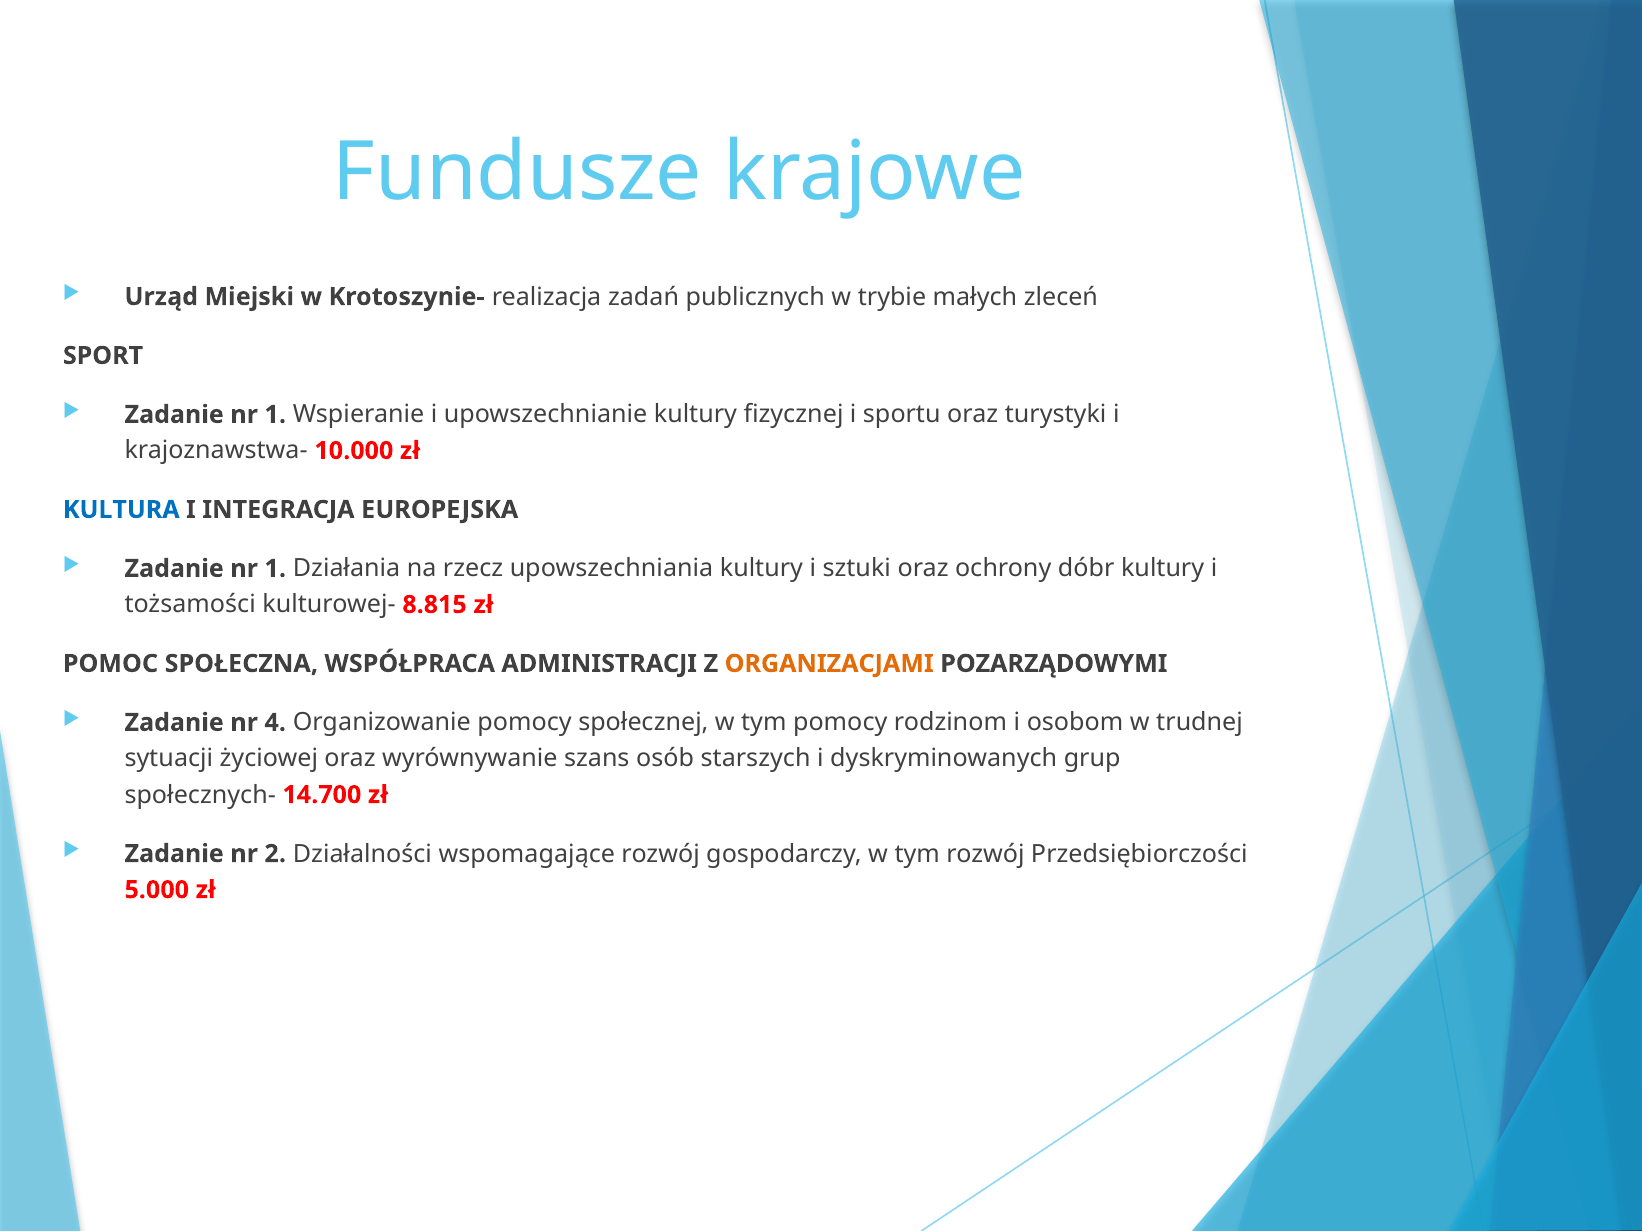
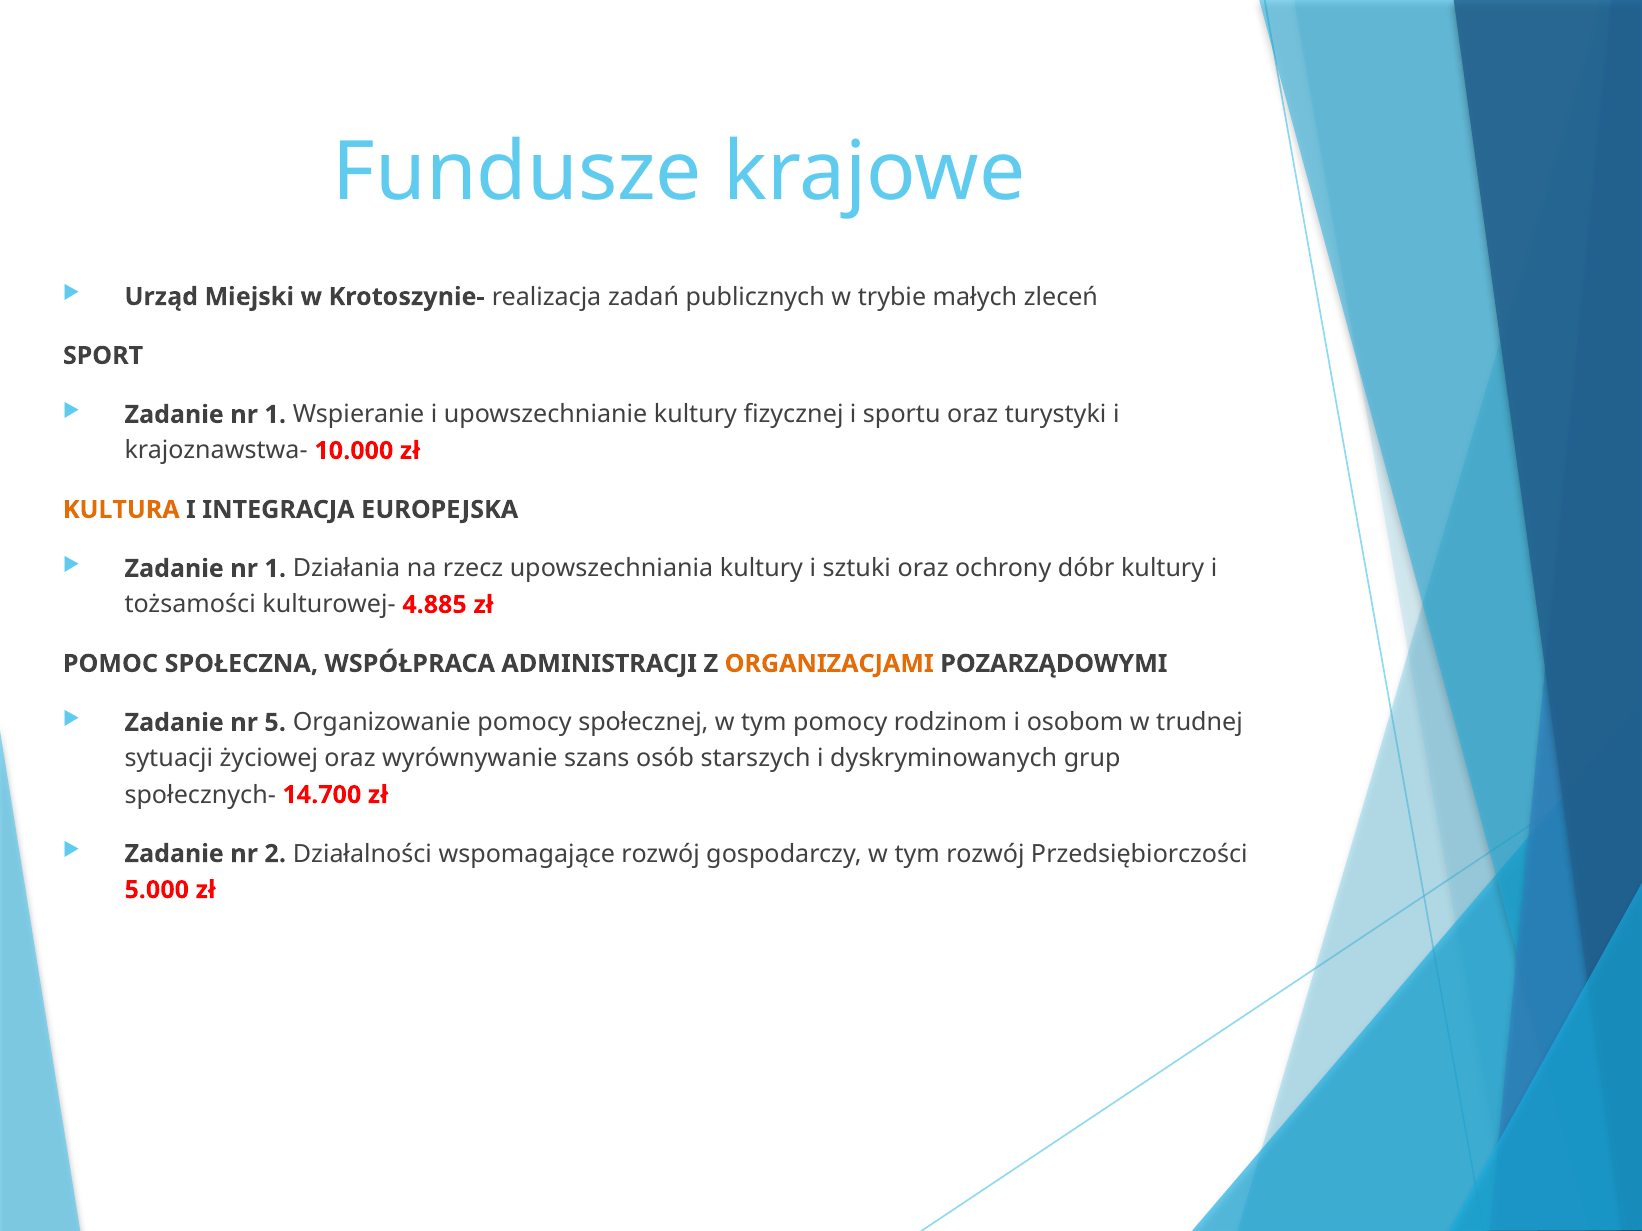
KULTURA colour: blue -> orange (121, 510)
8.815: 8.815 -> 4.885 (435, 605)
4: 4 -> 5 (275, 723)
